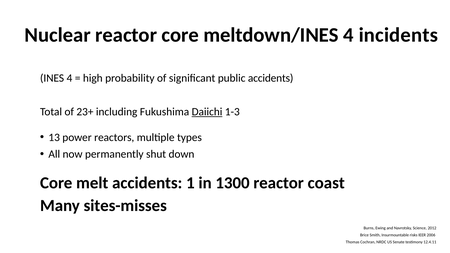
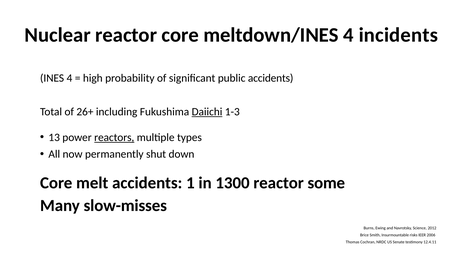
23+: 23+ -> 26+ (85, 112)
reactors underline: none -> present (114, 137)
coast: coast -> some (326, 183)
sites-misses: sites-misses -> slow-misses (125, 206)
